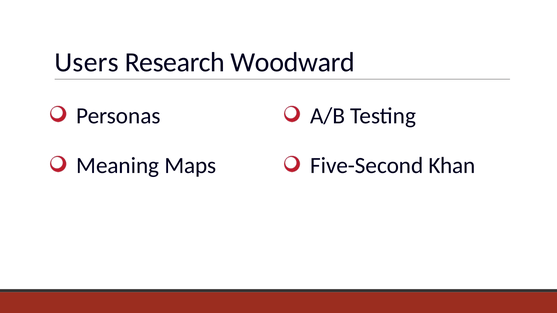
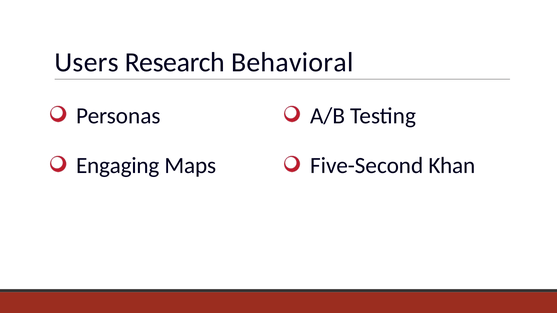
Woodward: Woodward -> Behavioral (292, 62)
Meaning: Meaning -> Engaging (118, 166)
